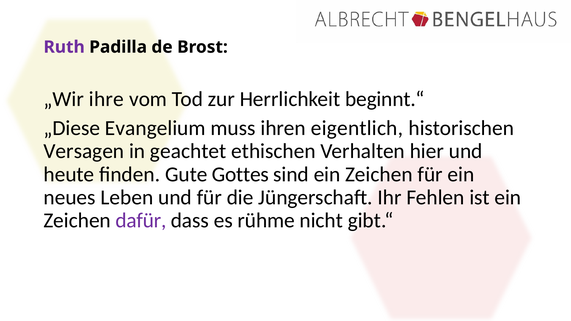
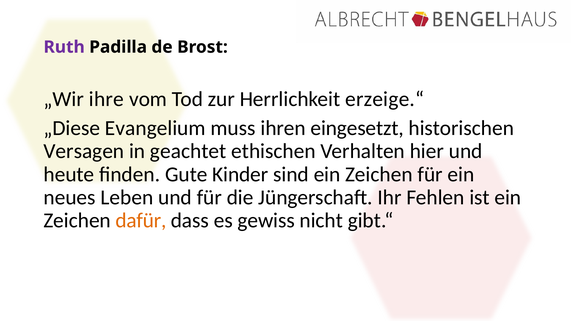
beginnt.“: beginnt.“ -> erzeige.“ (385, 99)
eigentlich: eigentlich -> eingesetzt (357, 128)
Gottes: Gottes -> Kinder (240, 174)
dafür colour: purple -> orange (141, 221)
rühme: rühme -> gewiss (266, 221)
